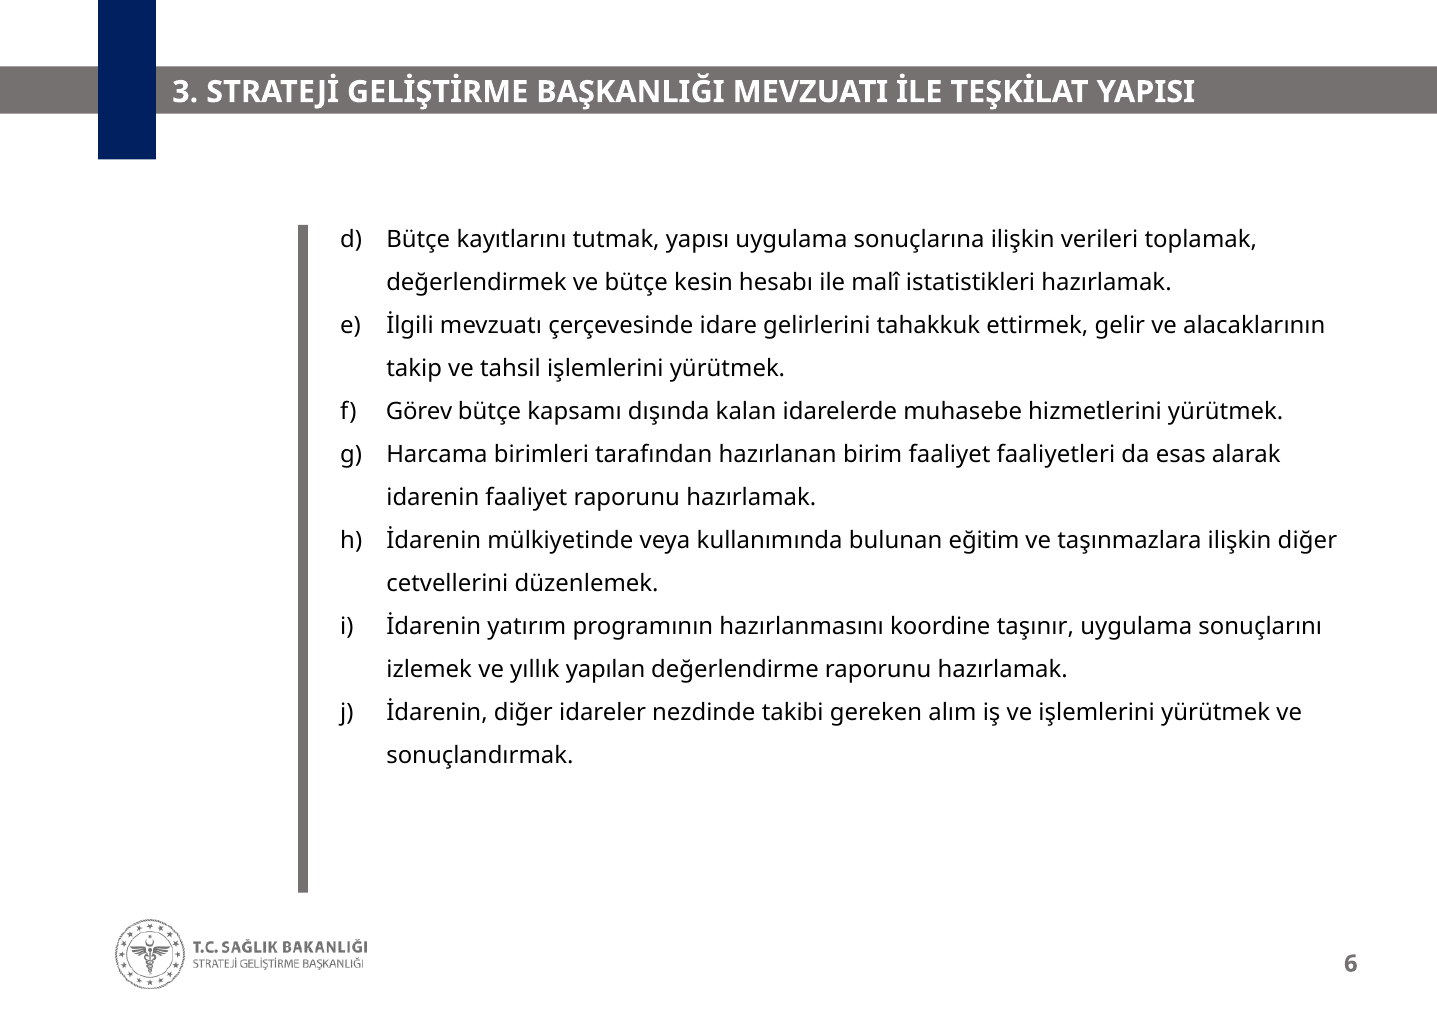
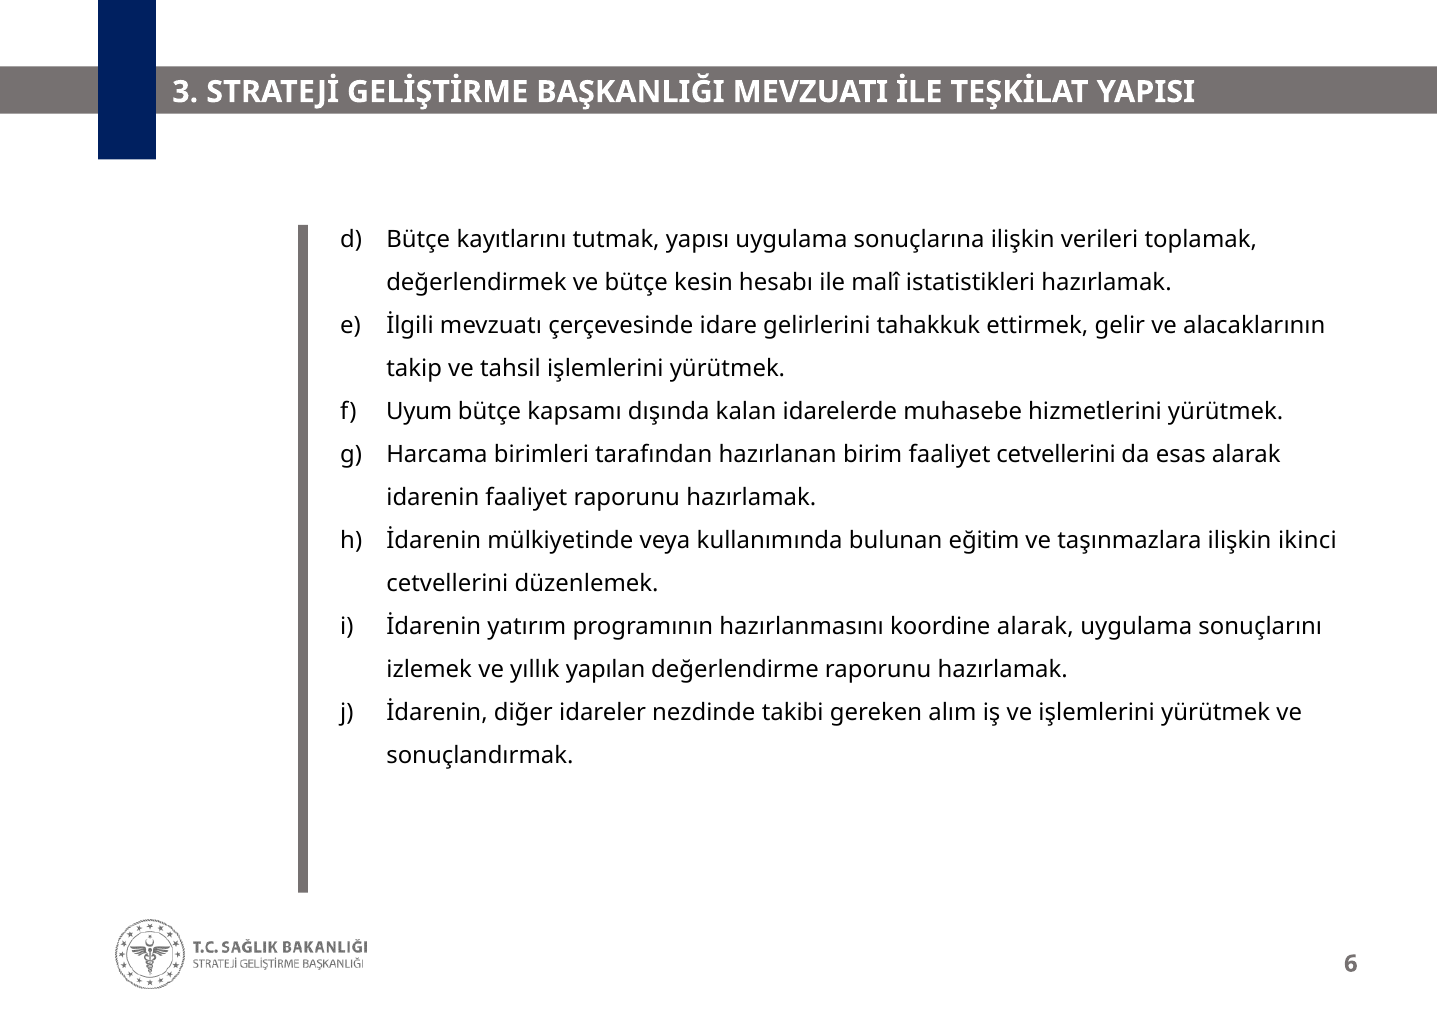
Görev: Görev -> Uyum (419, 412)
faaliyet faaliyetleri: faaliyetleri -> cetvellerini (1056, 455)
ilişkin diğer: diğer -> ikinci (1307, 541)
koordine taşınır: taşınır -> alarak (1035, 627)
